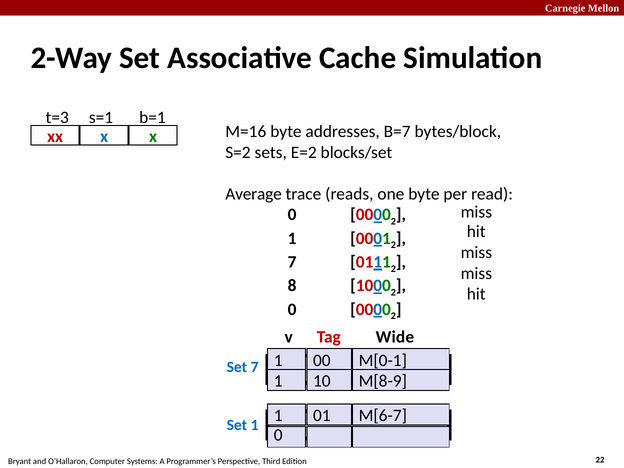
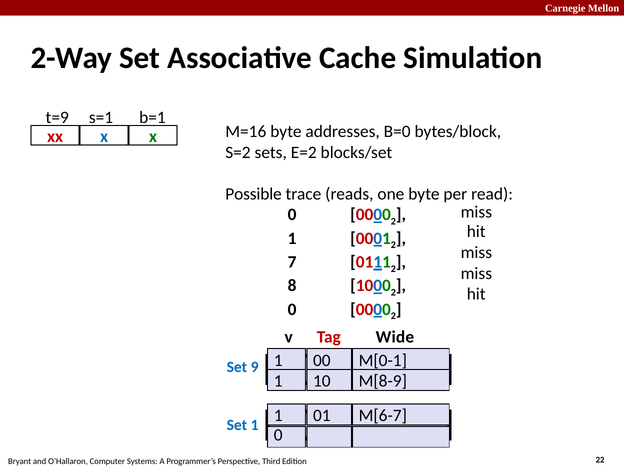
t=3: t=3 -> t=9 (57, 118)
B=7: B=7 -> B=0 (397, 131)
Average: Average -> Possible (254, 194)
Set 7: 7 -> 9 (255, 367)
